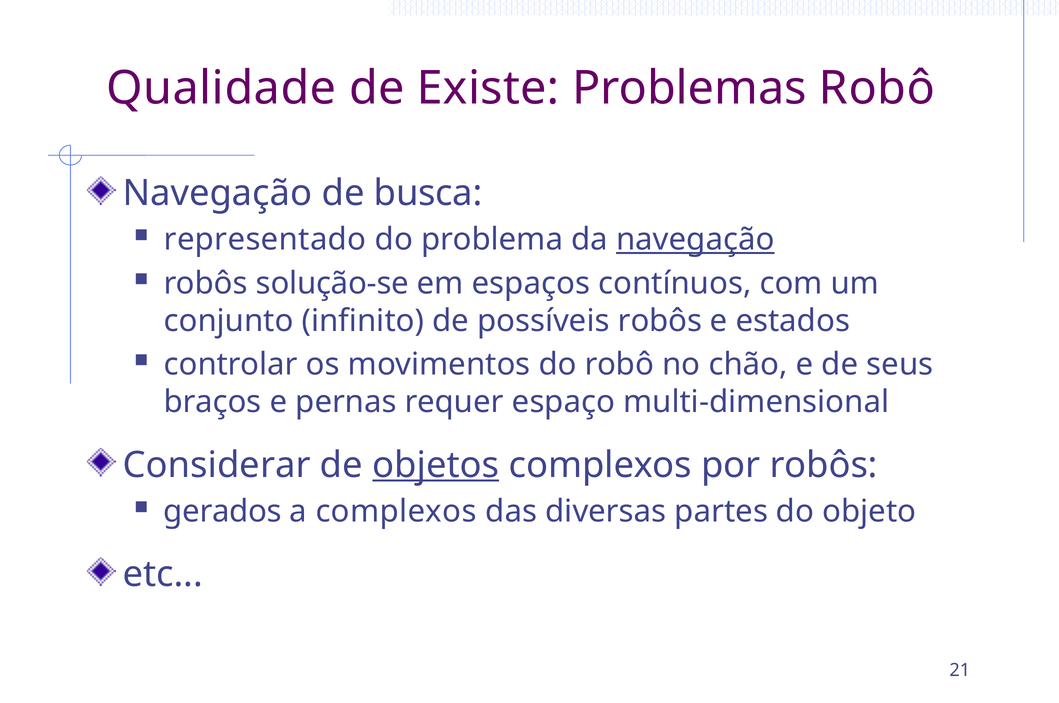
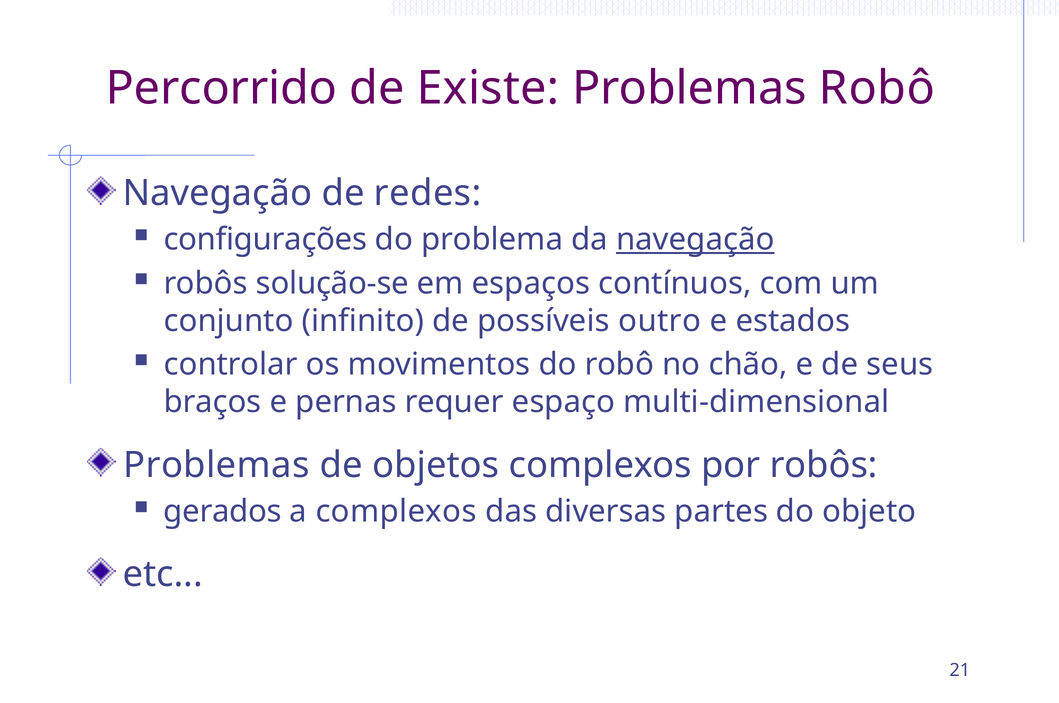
Qualidade: Qualidade -> Percorrido (222, 88)
busca: busca -> redes (428, 193)
representado: representado -> configurações (265, 240)
possíveis robôs: robôs -> outro (660, 321)
Considerar: Considerar -> Problemas (216, 465)
objetos underline: present -> none (436, 465)
